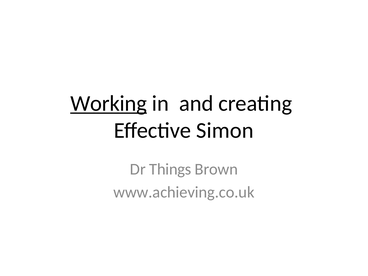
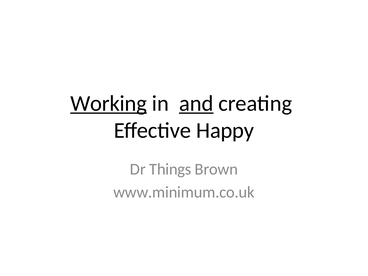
and underline: none -> present (196, 103)
Simon: Simon -> Happy (225, 130)
www.achieving.co.uk: www.achieving.co.uk -> www.minimum.co.uk (184, 192)
